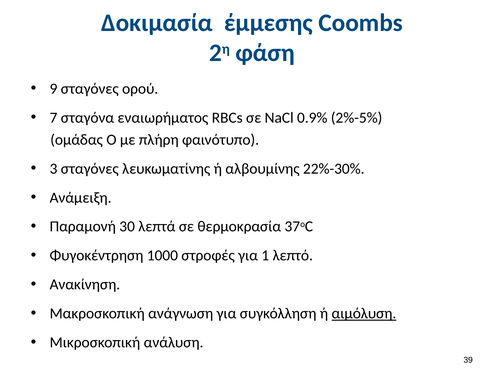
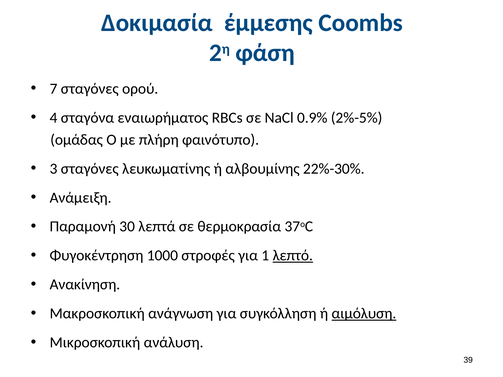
9: 9 -> 7 (54, 89)
7: 7 -> 4 (54, 118)
λεπτό underline: none -> present (293, 256)
